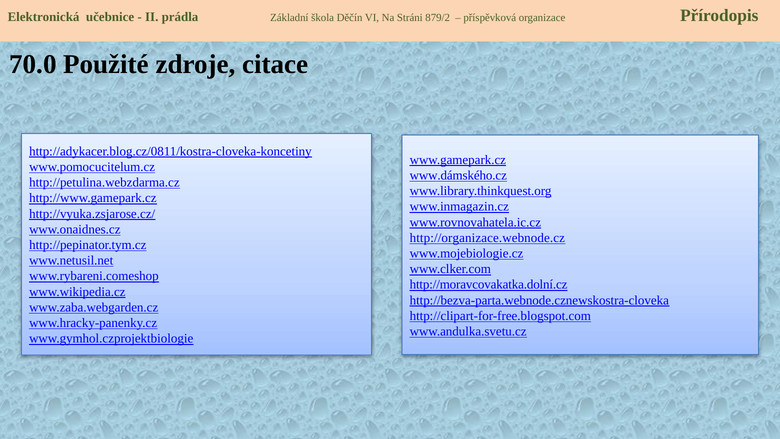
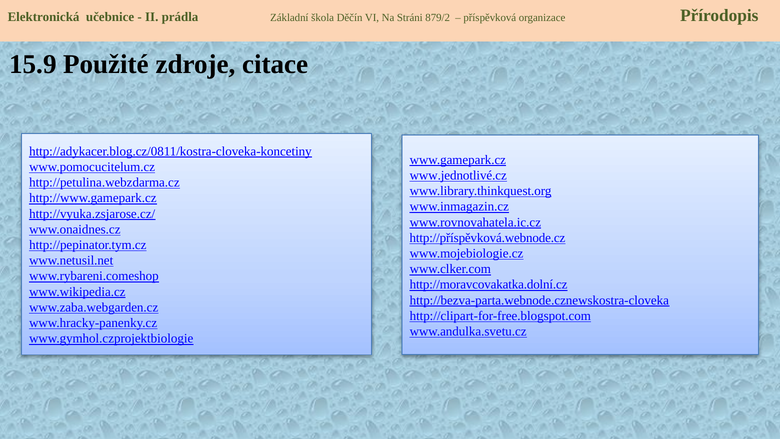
70.0: 70.0 -> 15.9 (33, 64)
www.dámského.cz: www.dámského.cz -> www.jednotlivé.cz (458, 175)
http://organizace.webnode.cz: http://organizace.webnode.cz -> http://příspěvková.webnode.cz (487, 238)
